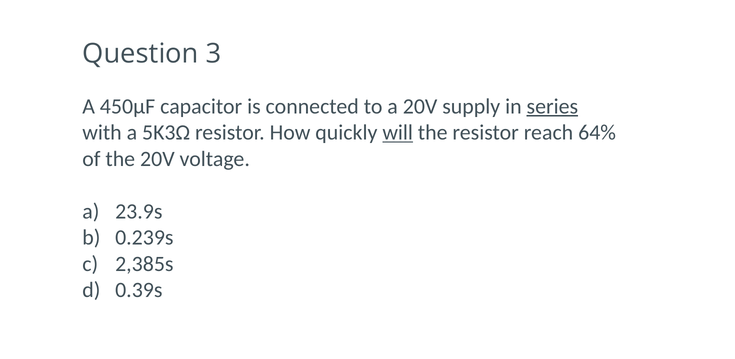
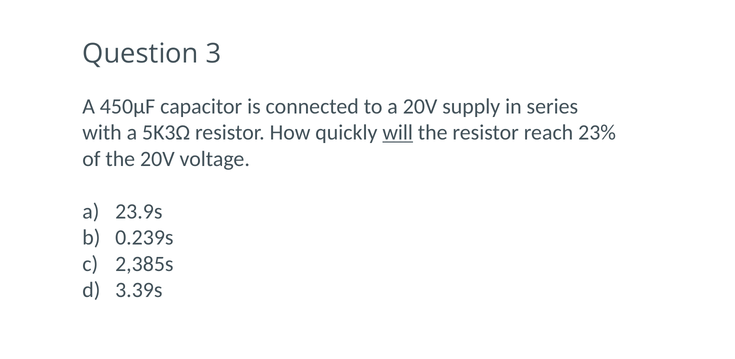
series underline: present -> none (552, 106)
64%: 64% -> 23% (597, 133)
0.39s: 0.39s -> 3.39s (139, 290)
